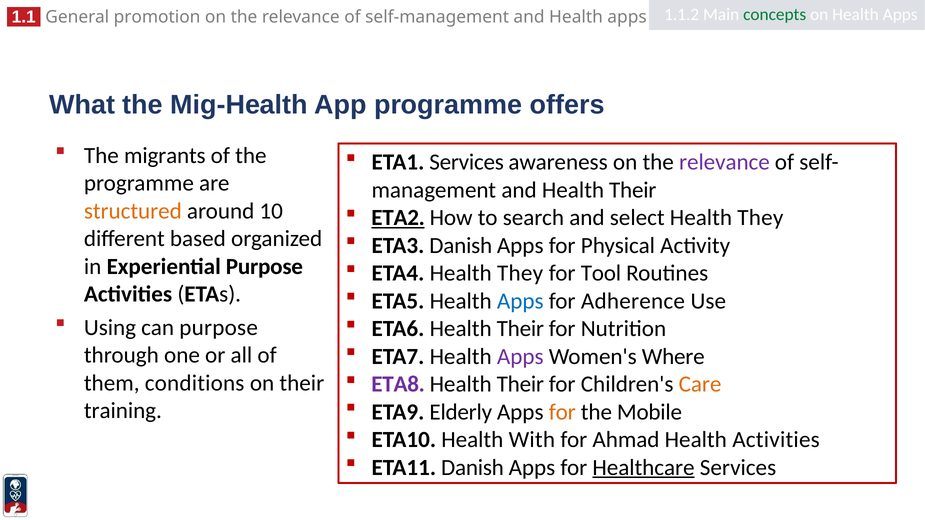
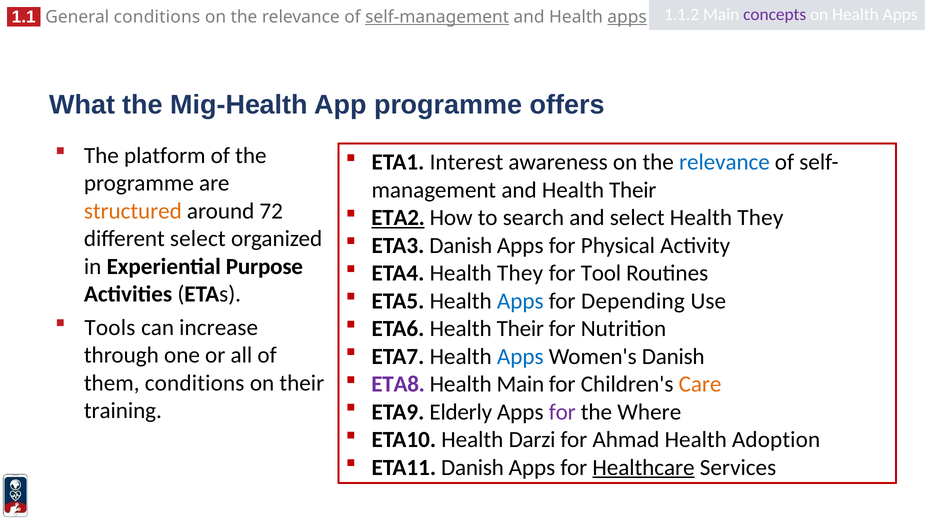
concepts colour: green -> purple (775, 15)
General promotion: promotion -> conditions (157, 17)
self-management underline: none -> present (437, 17)
apps underline: none -> present (627, 17)
migrants: migrants -> platform (165, 156)
ETA1 Services: Services -> Interest (466, 162)
relevance colour: purple -> blue (724, 162)
10: 10 -> 72 (271, 211)
different based: based -> select (198, 239)
Adherence: Adherence -> Depending (633, 301)
Using: Using -> Tools (110, 328)
can purpose: purpose -> increase (219, 328)
Apps colour: purple -> blue (520, 357)
Women's Where: Where -> Danish (673, 357)
Their: Their -> Main (520, 384)
for colour: orange -> purple (562, 412)
Mobile: Mobile -> Where (649, 412)
With: With -> Darzi (532, 440)
Health Activities: Activities -> Adoption (776, 440)
